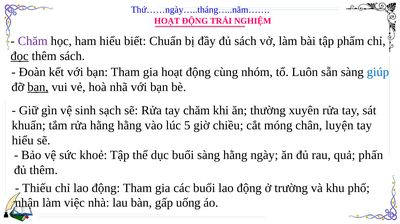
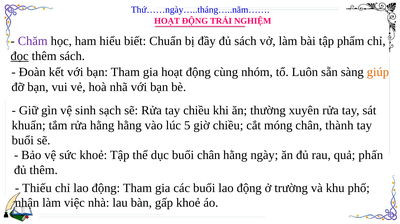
giúp colour: blue -> orange (378, 72)
bạn underline: present -> none (38, 87)
tay chăm: chăm -> chiều (197, 111)
luyện: luyện -> thành (339, 126)
hiểu: hiểu -> buổi (23, 141)
buổi sàng: sàng -> chân (209, 156)
gấp uống: uống -> khoẻ (188, 204)
